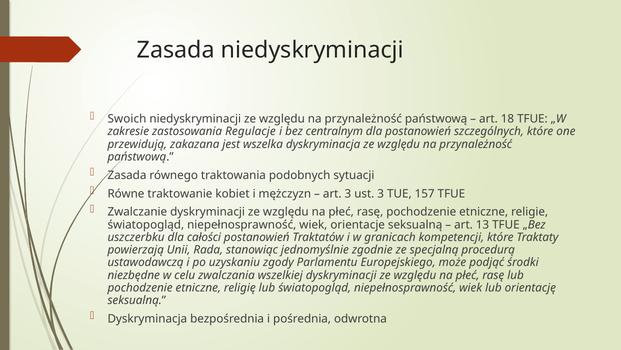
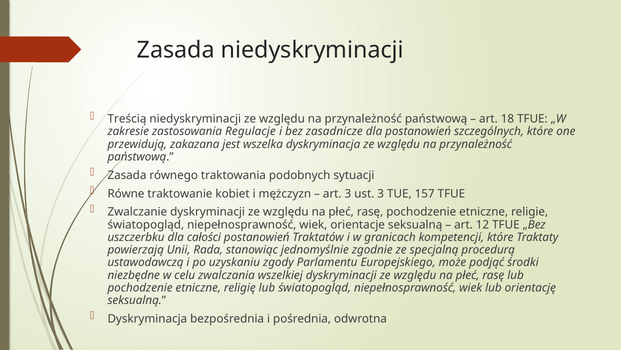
Swoich: Swoich -> Treścią (127, 119)
centralnym: centralnym -> zasadnicze (334, 131)
13: 13 -> 12 (482, 224)
